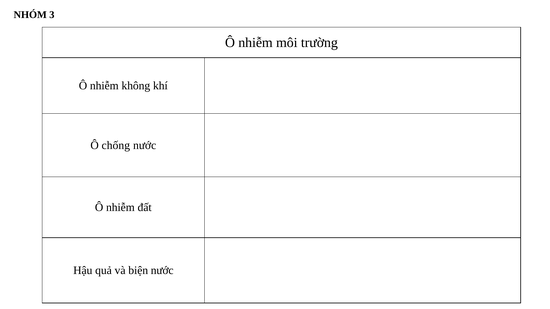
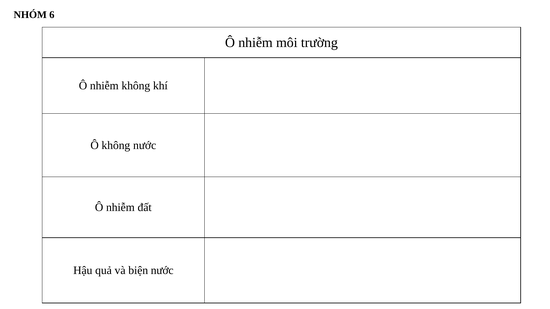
3: 3 -> 6 (52, 15)
Ô chống: chống -> không (116, 145)
